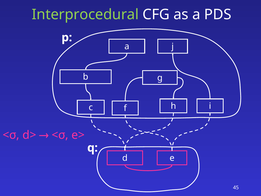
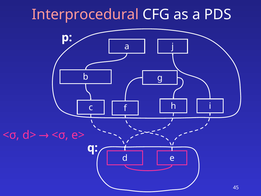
Interprocedural colour: light green -> pink (85, 15)
